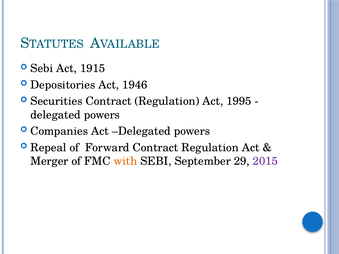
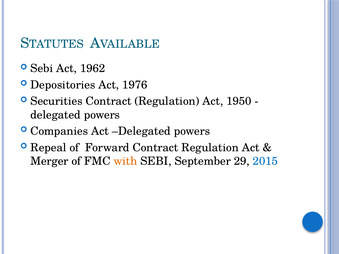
1915: 1915 -> 1962 (93, 69)
1946: 1946 -> 1976 (135, 85)
1995: 1995 -> 1950 (239, 101)
2015 colour: purple -> blue (265, 161)
